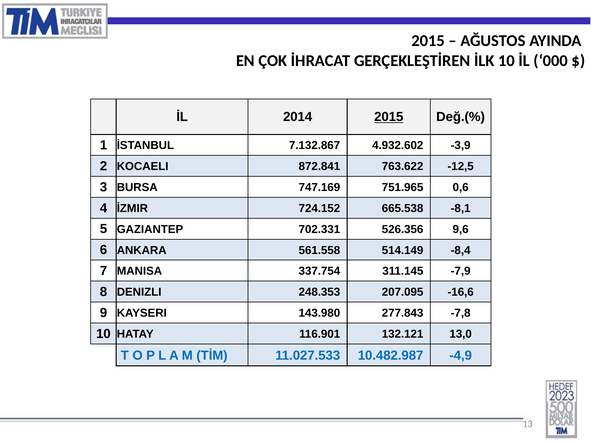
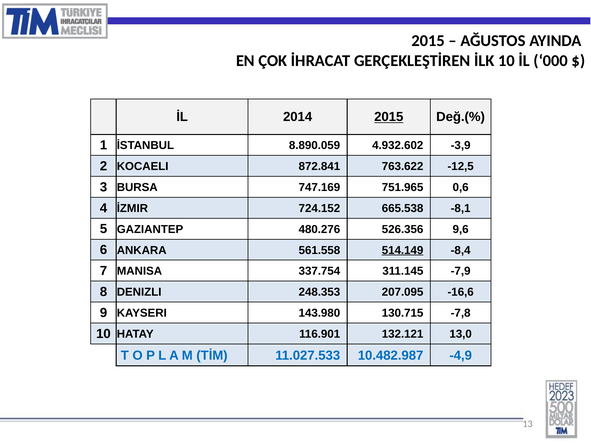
7.132.867: 7.132.867 -> 8.890.059 (315, 145)
702.331: 702.331 -> 480.276 (319, 229)
514.149 underline: none -> present (403, 250)
277.843: 277.843 -> 130.715 (403, 312)
